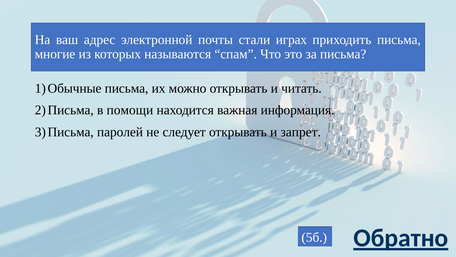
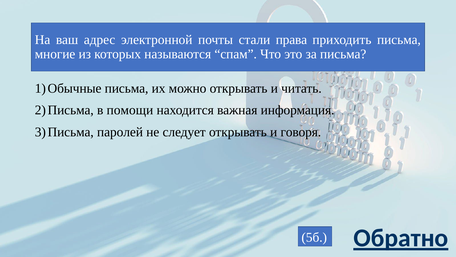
играх: играх -> права (291, 40)
запрет: запрет -> говоря (301, 132)
